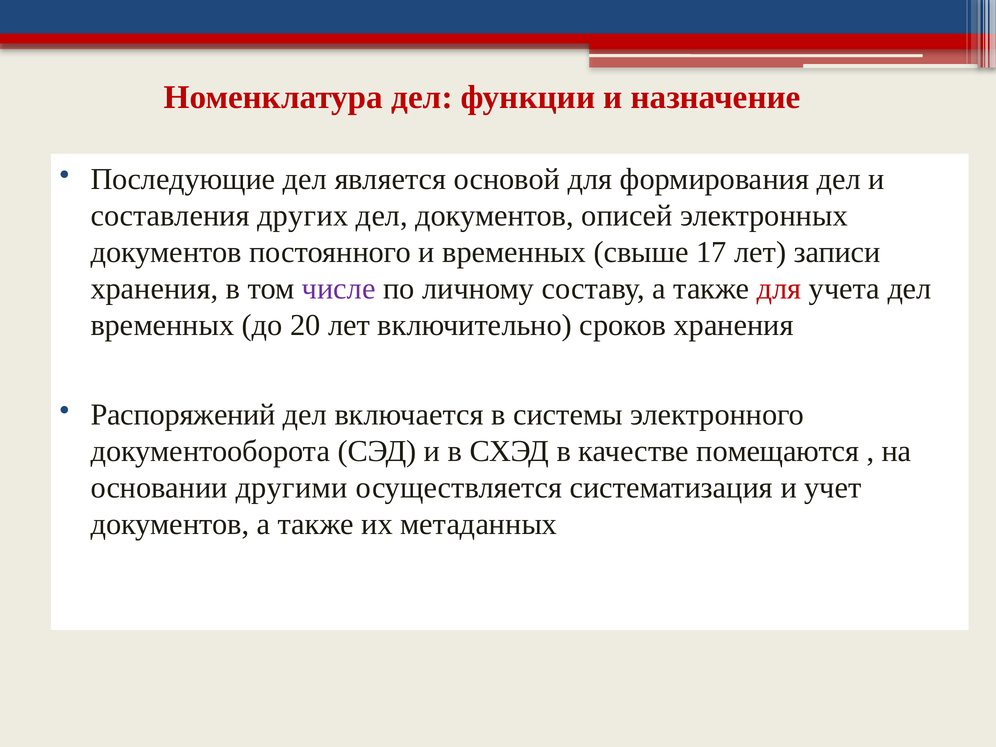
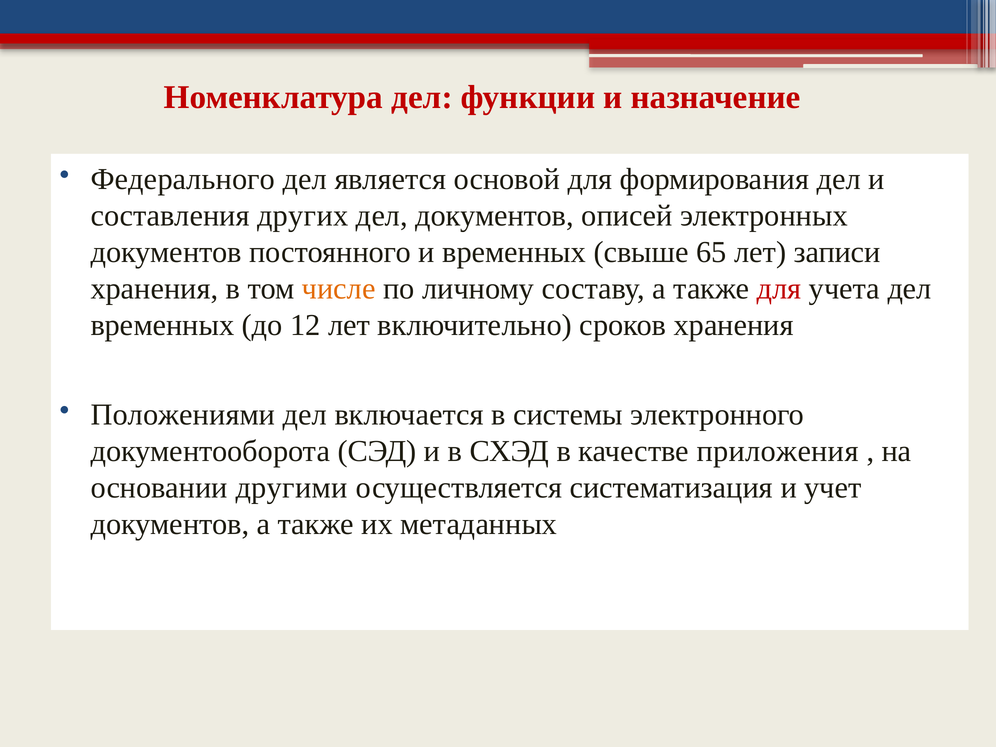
Последующие: Последующие -> Федерального (183, 179)
17: 17 -> 65 (711, 252)
числе colour: purple -> orange (339, 289)
20: 20 -> 12 (305, 325)
Распоряжений: Распоряжений -> Положениями (183, 415)
помещаются: помещаются -> приложения (778, 451)
